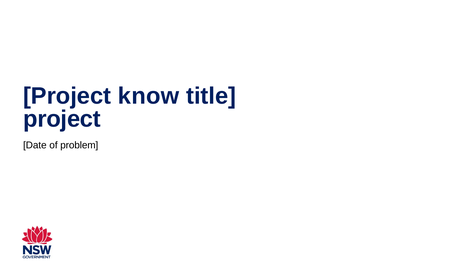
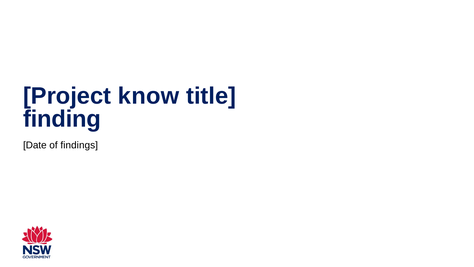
project: project -> finding (62, 119)
problem: problem -> findings (79, 145)
